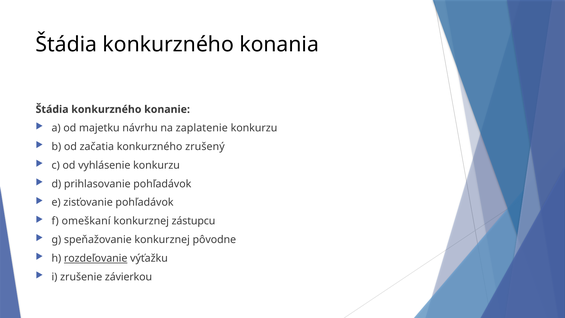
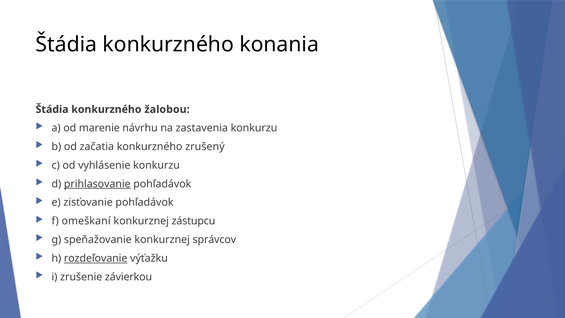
konanie: konanie -> žalobou (167, 109)
majetku: majetku -> marenie (99, 128)
zaplatenie: zaplatenie -> zastavenia (202, 128)
prihlasovanie underline: none -> present (97, 184)
pôvodne: pôvodne -> správcov (214, 240)
